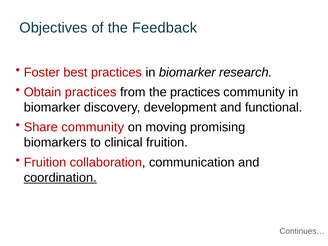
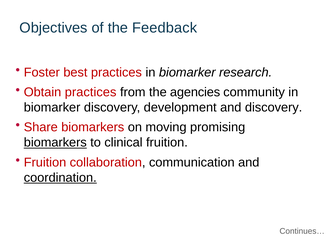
the practices: practices -> agencies (195, 92)
and functional: functional -> discovery (274, 107)
Share community: community -> biomarkers (93, 127)
biomarkers underline: none -> present (55, 143)
